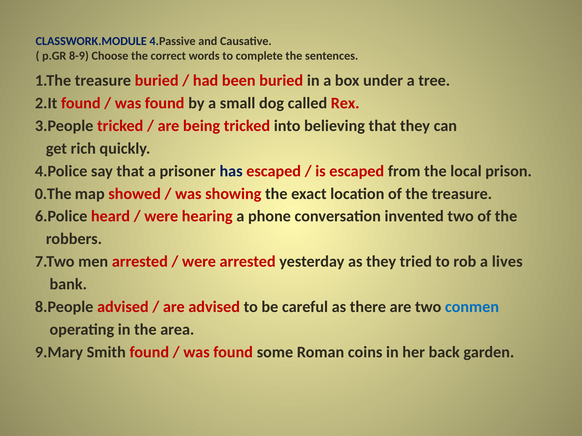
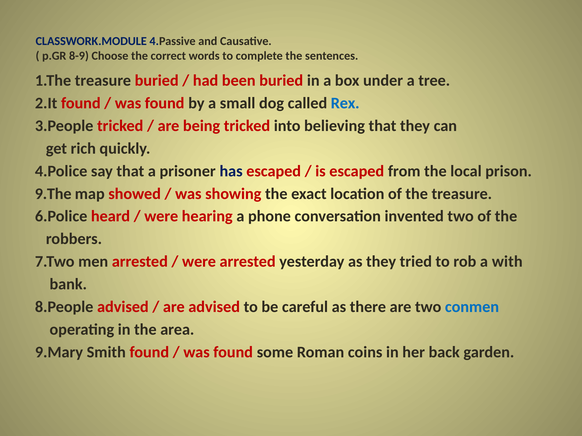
Rex colour: red -> blue (345, 103)
0.The: 0.The -> 9.The (53, 194)
lives: lives -> with (507, 262)
